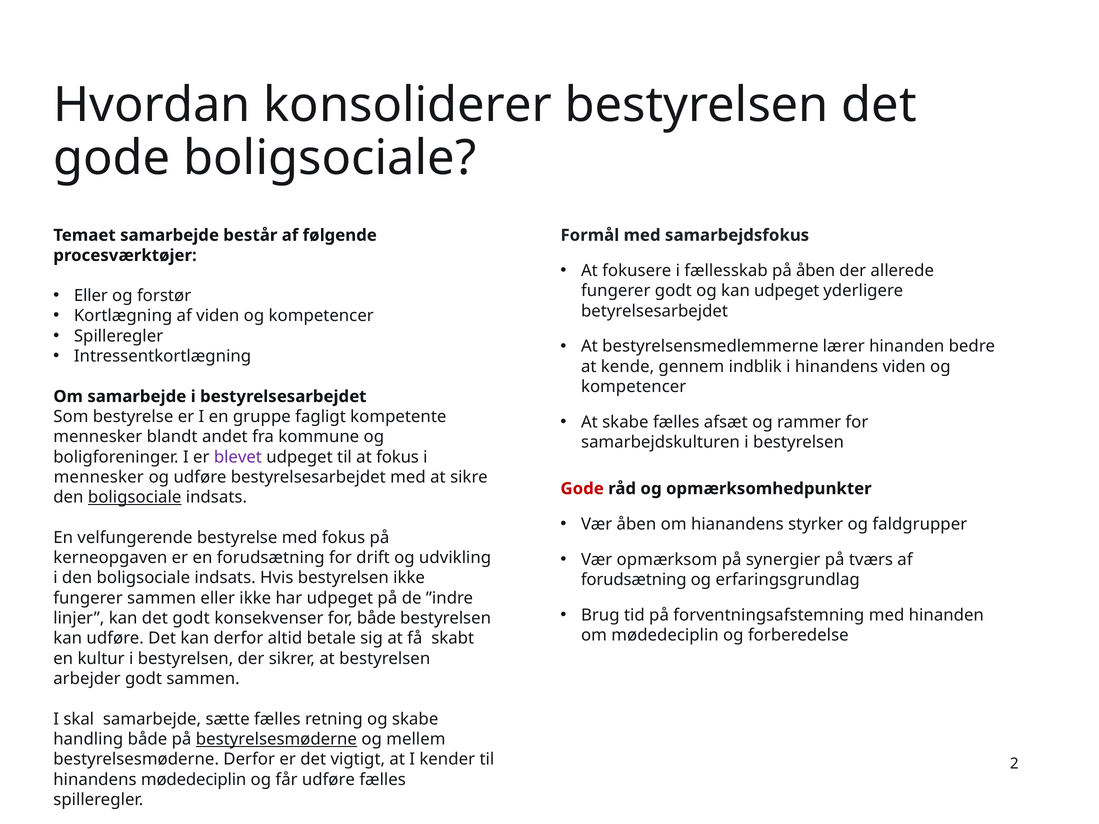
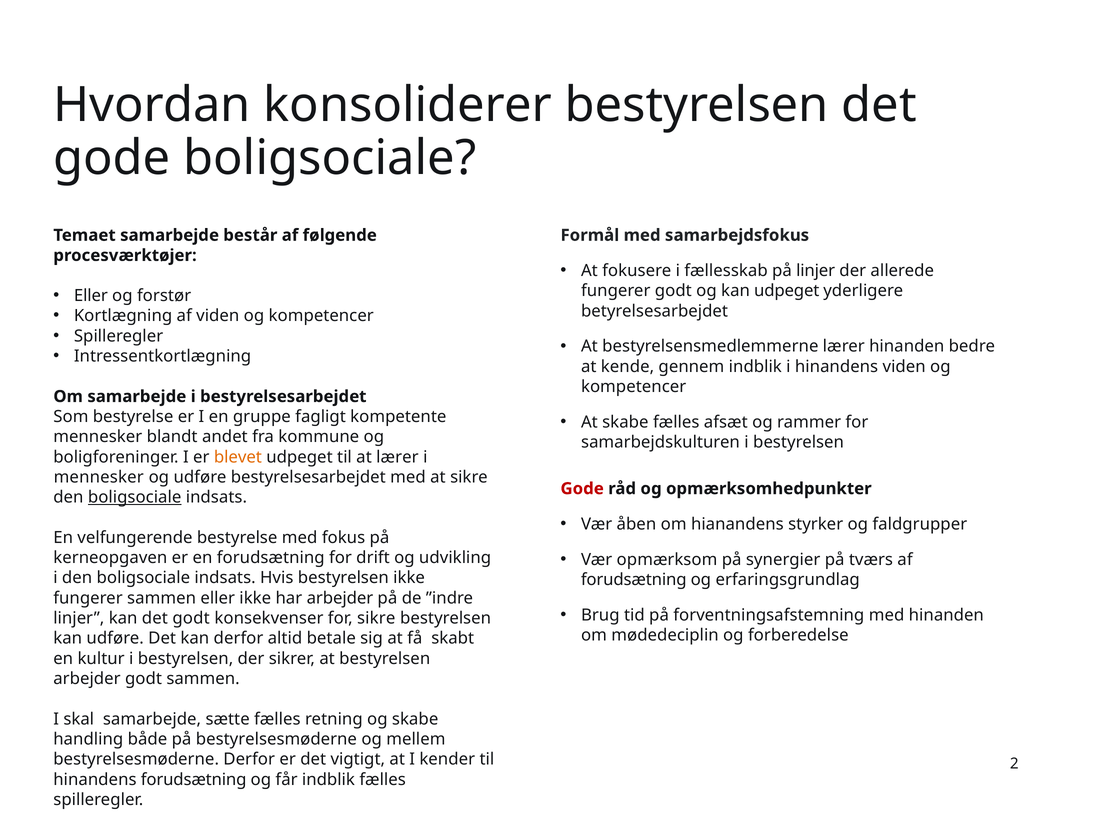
på åben: åben -> linjer (816, 271)
blevet colour: purple -> orange (238, 457)
at fokus: fokus -> lærer (397, 457)
har udpeget: udpeget -> arbejder (340, 598)
for både: både -> sikre (376, 618)
bestyrelsesmøderne underline: present -> none (276, 739)
hinandens mødedeciplin: mødedeciplin -> forudsætning (194, 780)
får udføre: udføre -> indblik (328, 780)
